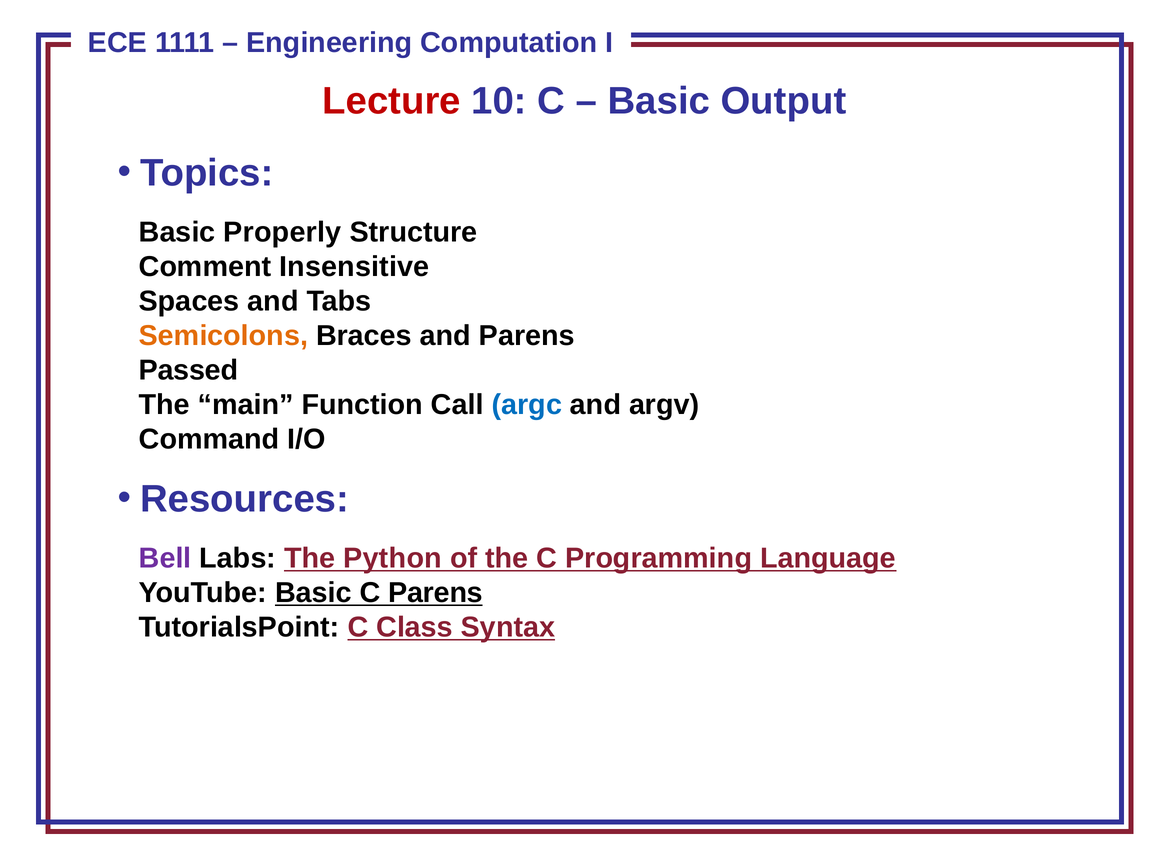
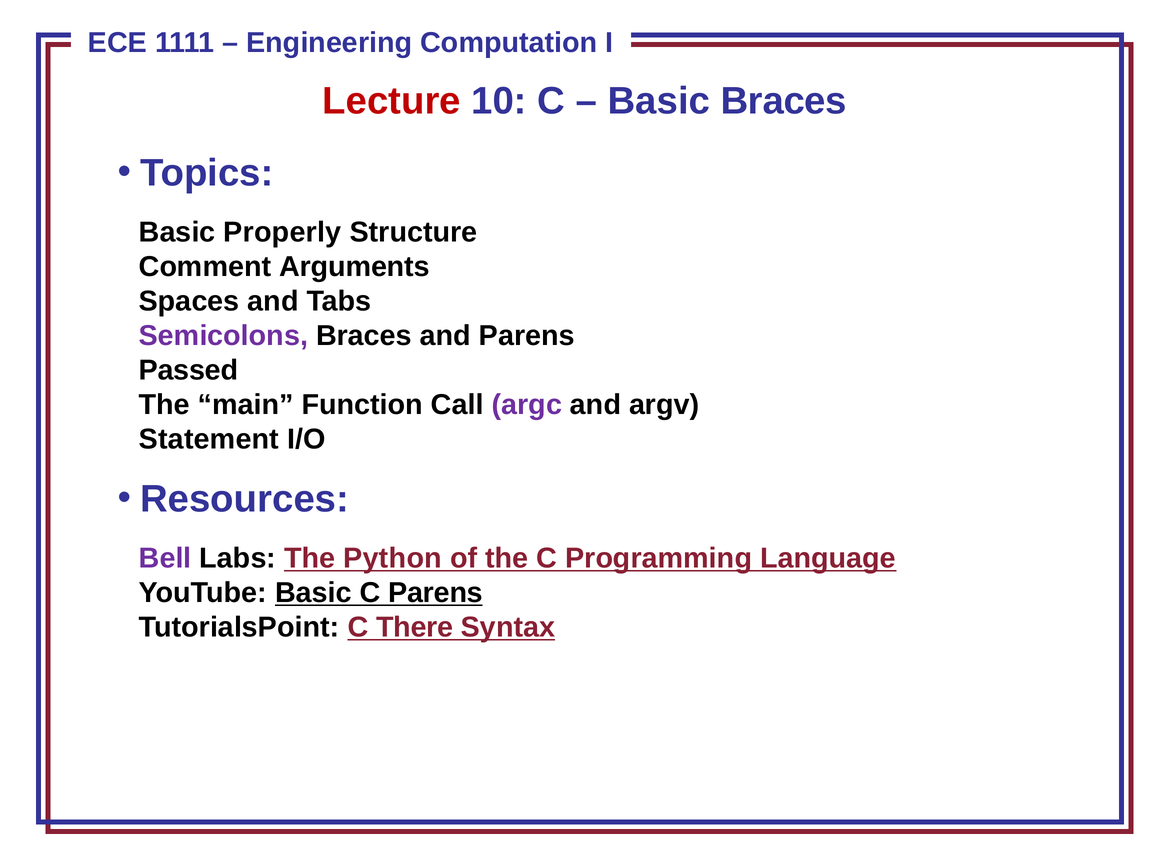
Basic Output: Output -> Braces (784, 101)
Insensitive: Insensitive -> Arguments (354, 267)
Semicolons colour: orange -> purple (223, 336)
argc colour: blue -> purple (527, 405)
Command: Command -> Statement (209, 439)
Class: Class -> There (415, 627)
